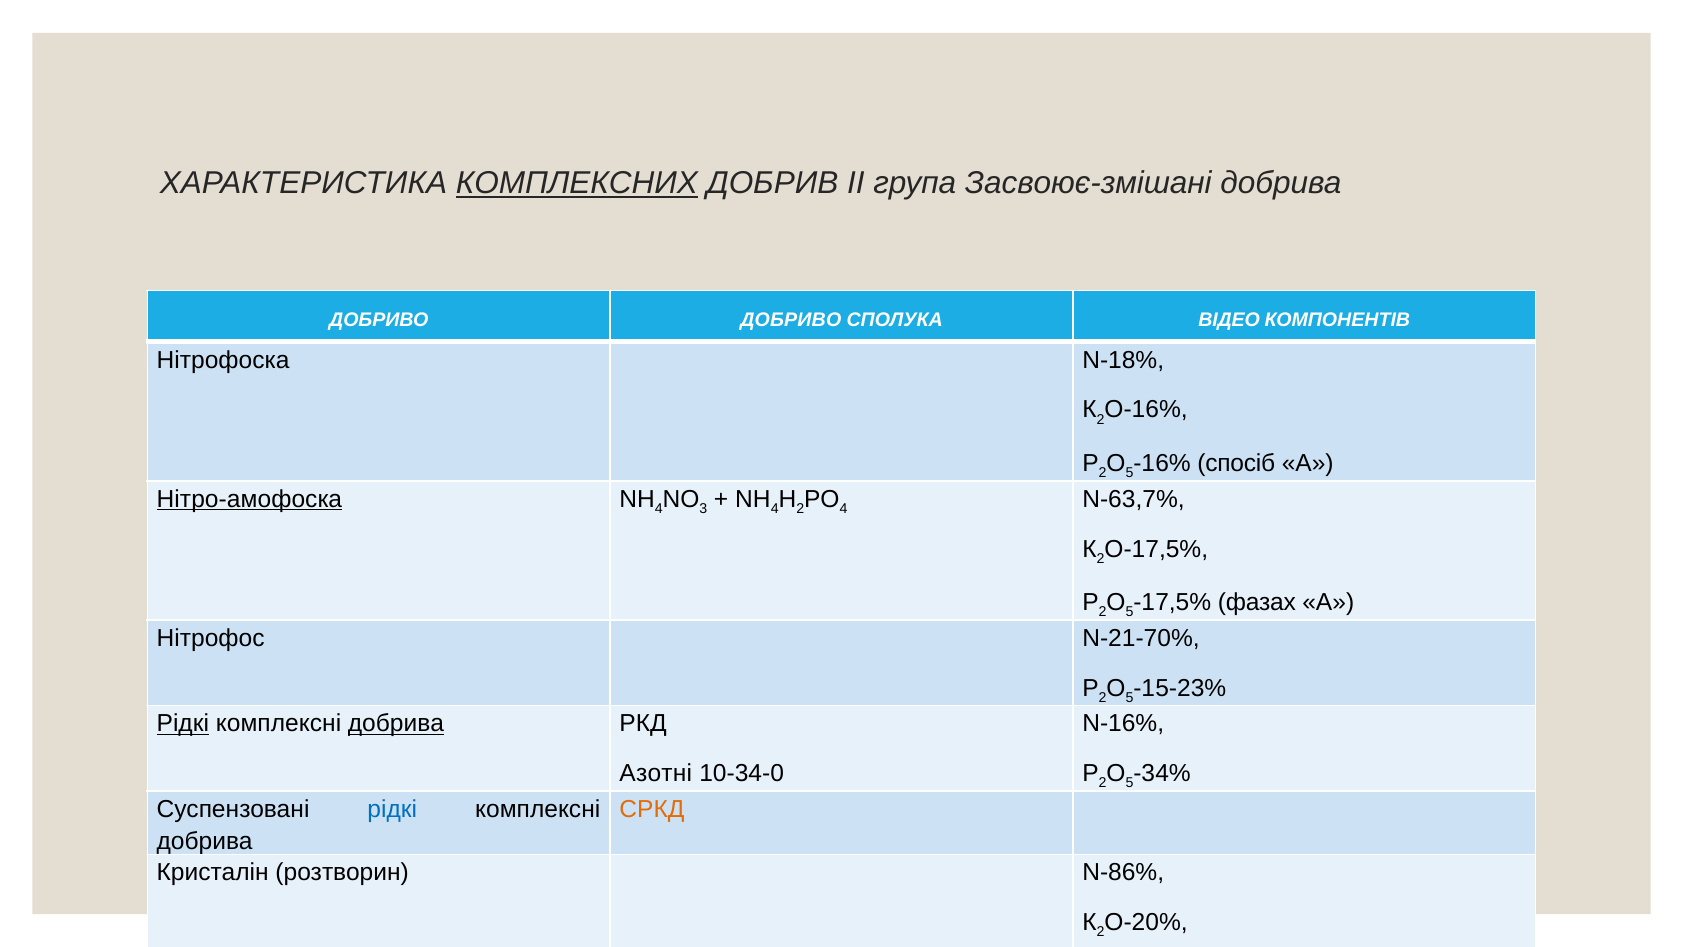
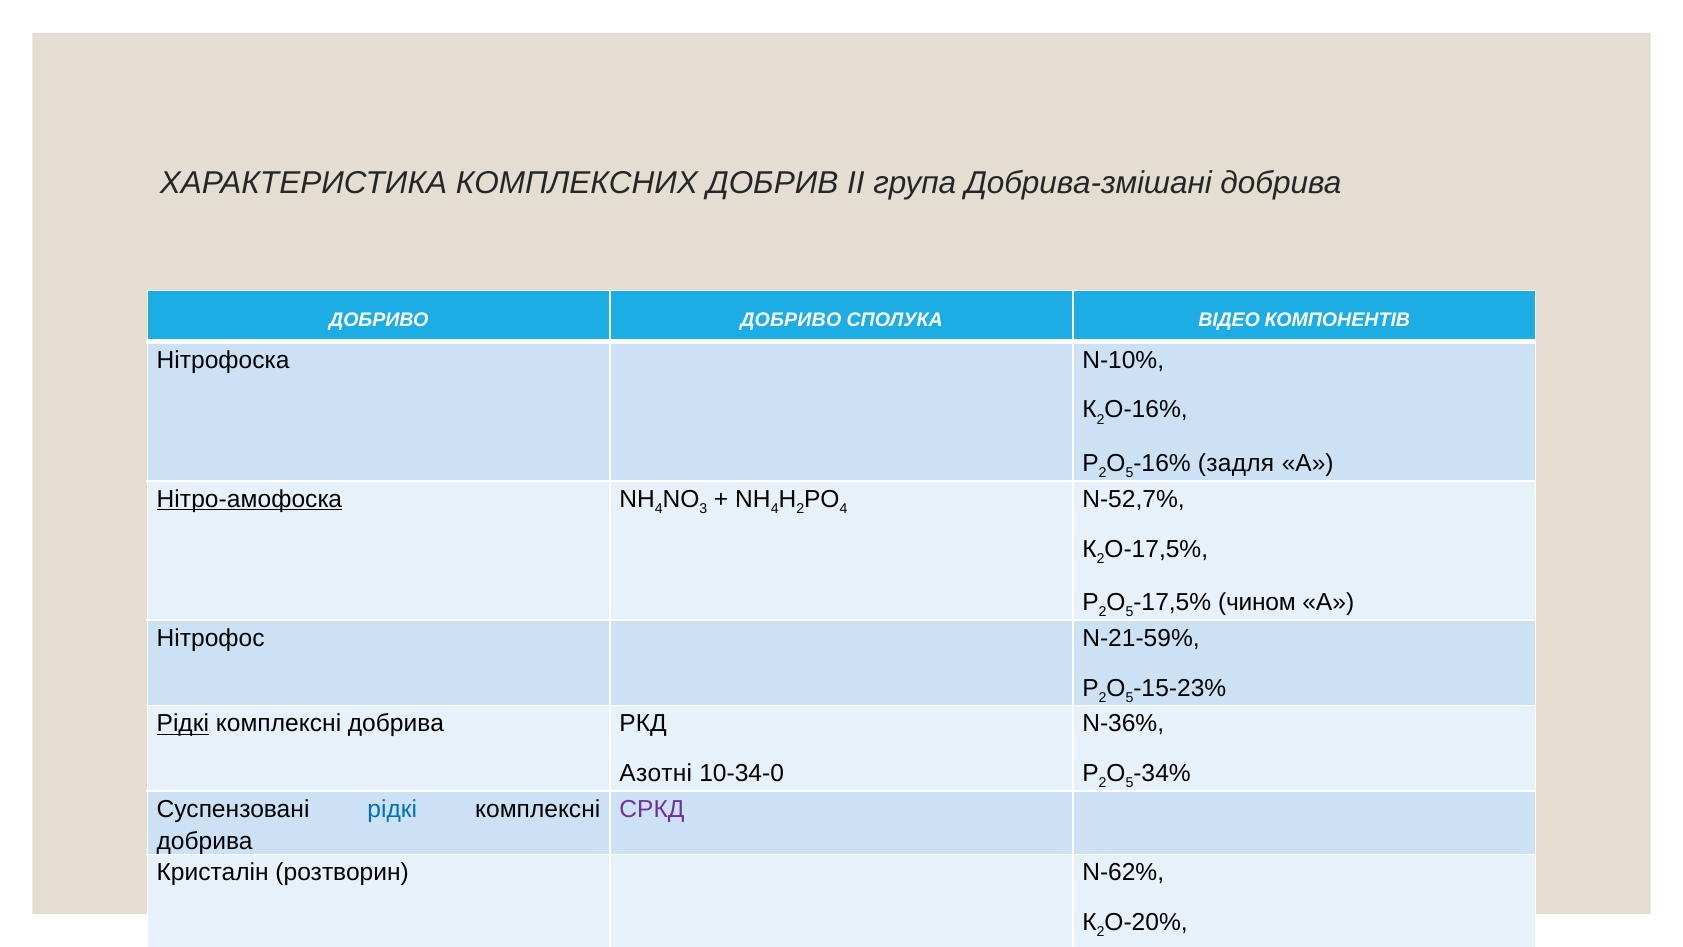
КОМПЛЕКСНИХ underline: present -> none (577, 183)
Засвоює-змішані: Засвоює-змішані -> Добрива-змішані (1088, 183)
N-18%: N-18% -> N-10% (1123, 360)
спосіб: спосіб -> задля (1236, 463)
N-63,7%: N-63,7% -> N-52,7% (1133, 499)
фазах: фазах -> чином (1257, 602)
N-21-70%: N-21-70% -> N-21-59% (1141, 638)
добрива underline: present -> none (396, 724)
N-16%: N-16% -> N-36% (1123, 724)
СРКД colour: orange -> purple (652, 809)
N-86%: N-86% -> N-62% (1123, 872)
